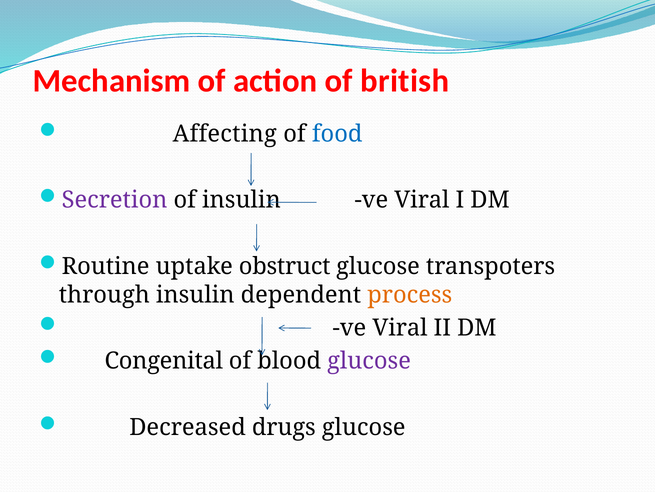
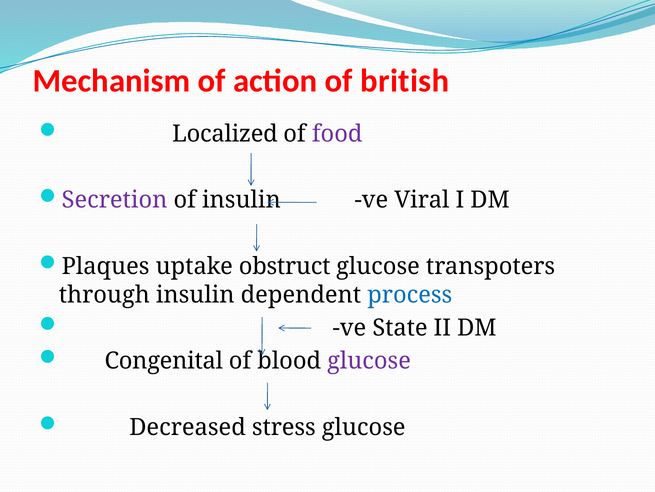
Affecting: Affecting -> Localized (225, 134)
food colour: blue -> purple (337, 134)
Routine: Routine -> Plaques (106, 266)
process colour: orange -> blue (410, 294)
Viral: Viral -> State (400, 327)
drugs: drugs -> stress (284, 427)
